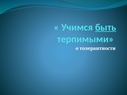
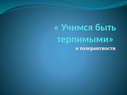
быть underline: present -> none (106, 27)
